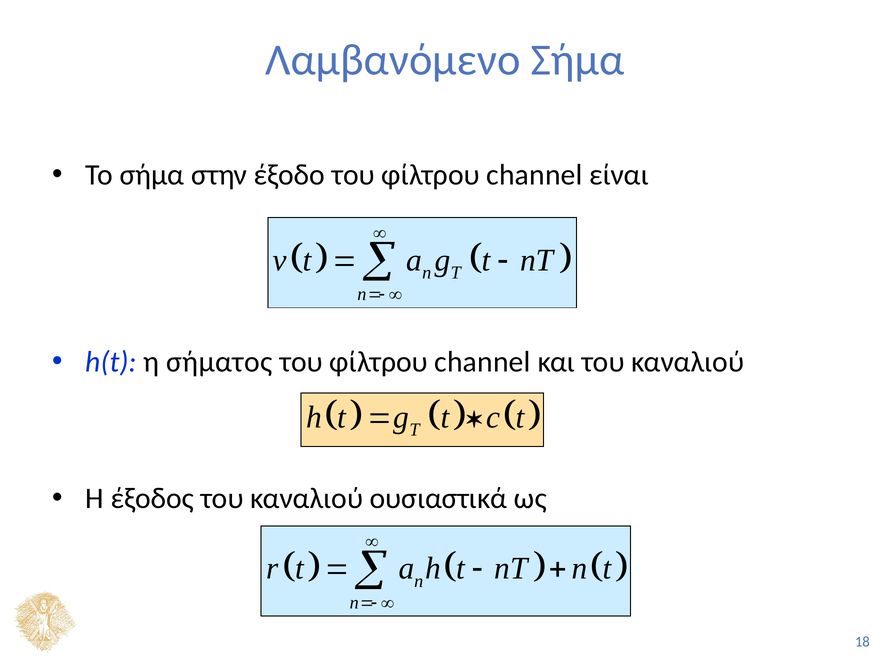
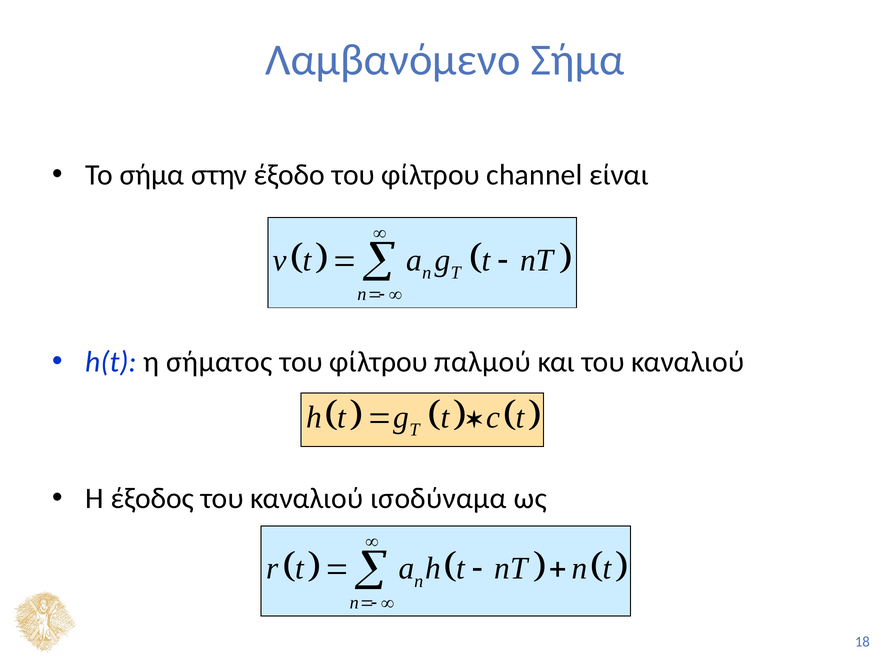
channel: channel -> παλμού (483, 362)
ουσιαστικά: ουσιαστικά -> ισοδύναμα (438, 498)
